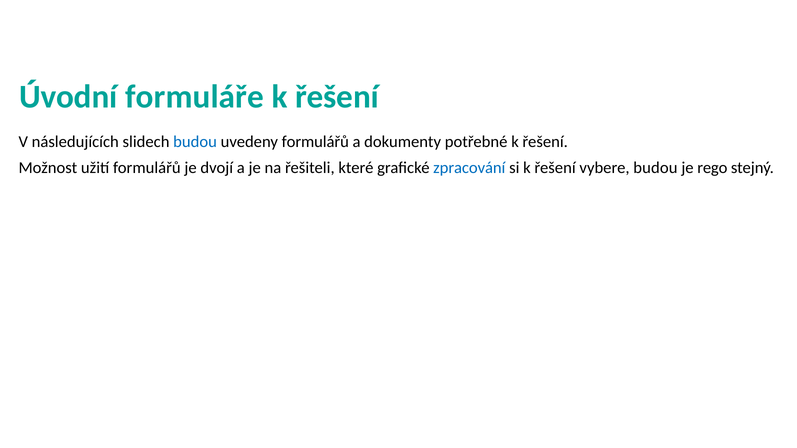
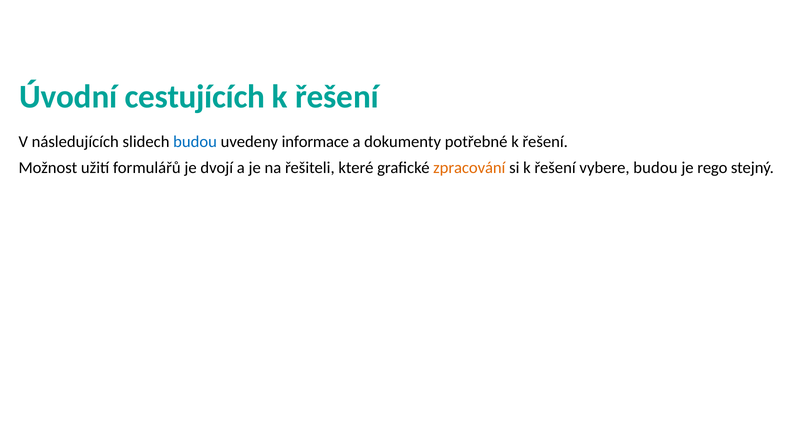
formuláře: formuláře -> cestujících (195, 97)
uvedeny formulářů: formulářů -> informace (315, 142)
zpracování colour: blue -> orange (469, 168)
